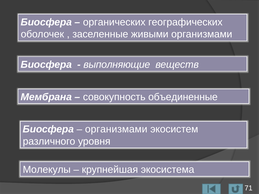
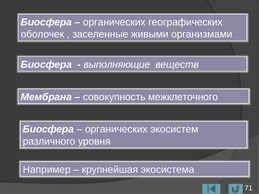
объединенные: объединенные -> межклеточного (183, 97)
организмами: организмами -> органических (116, 129)
Молекулы: Молекулы -> Например (47, 170)
